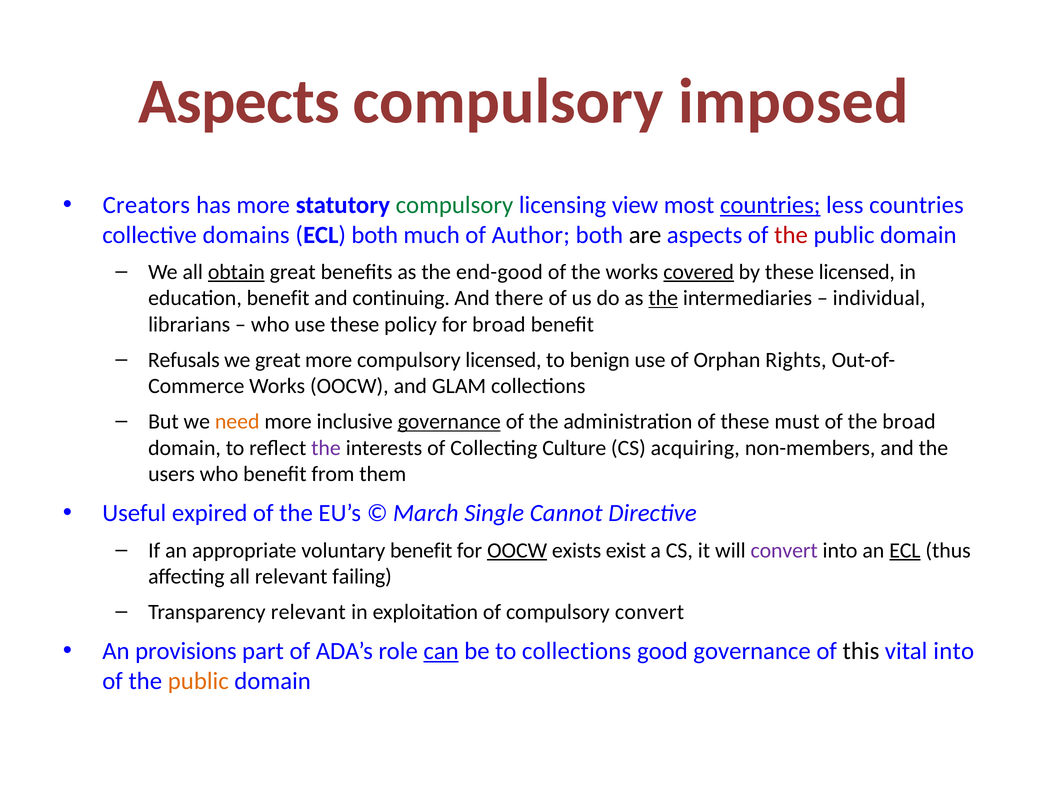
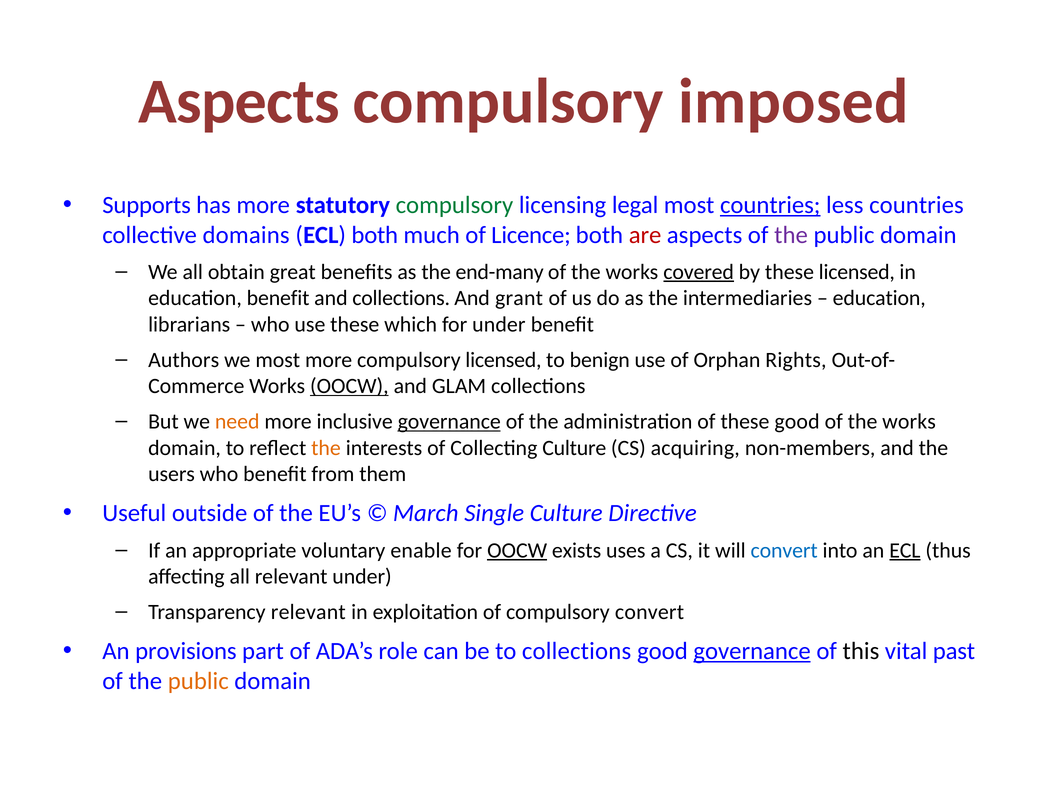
Creators: Creators -> Supports (147, 205)
view: view -> legal (635, 205)
Author: Author -> Licence (531, 235)
are colour: black -> red (645, 235)
the colour: red -> purple (791, 235)
obtain underline: present -> none (236, 272)
end-good: end-good -> end-many (500, 272)
and continuing: continuing -> collections (401, 298)
there: there -> grant (519, 298)
the underline: present -> none (663, 298)
individual: individual -> education (879, 298)
policy: policy -> which (411, 325)
for broad: broad -> under (499, 325)
Refusals: Refusals -> Authors (184, 360)
we great: great -> most (278, 360)
OOCW underline: none -> present (349, 386)
these must: must -> good (797, 422)
broad: broad -> works (909, 422)
the colour: purple -> orange (326, 448)
expired: expired -> outside (210, 514)
Single Cannot: Cannot -> Culture (566, 514)
voluntary benefit: benefit -> enable (421, 551)
exist: exist -> uses (626, 551)
convert colour: purple -> blue (784, 551)
relevant failing: failing -> under (362, 577)
can underline: present -> none (441, 652)
governance underline: none -> present (752, 652)
vital into: into -> past (954, 652)
